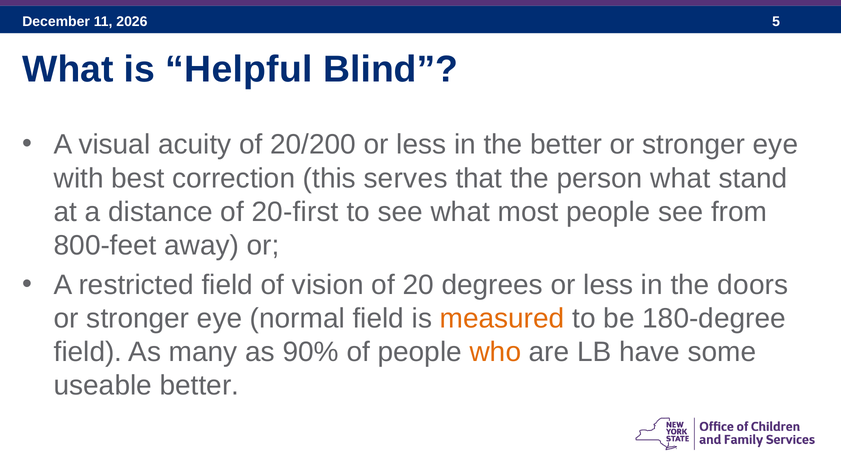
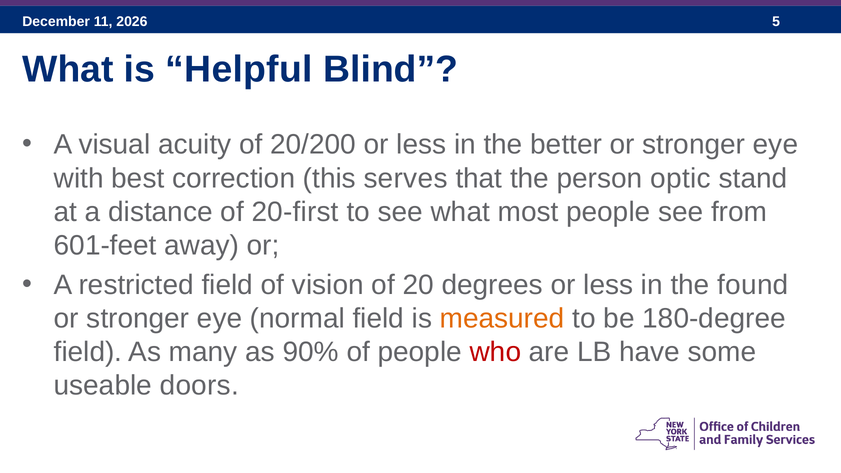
person what: what -> optic (680, 178)
800-feet: 800-feet -> 601-feet (105, 246)
doors: doors -> found (753, 285)
who colour: orange -> red (495, 352)
useable better: better -> doors (199, 386)
